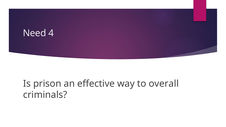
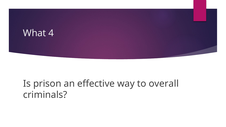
Need: Need -> What (35, 33)
